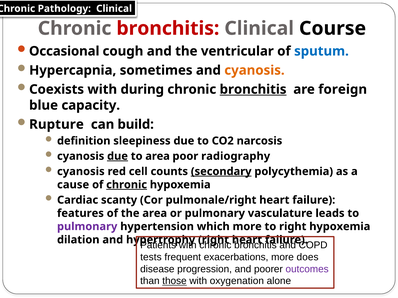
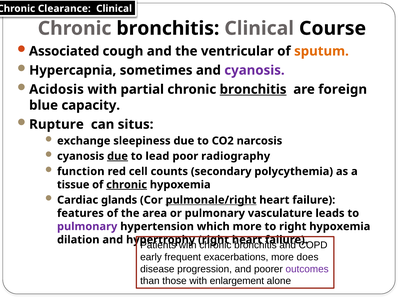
Pathology: Pathology -> Clearance (64, 9)
bronchitis colour: red -> black (168, 28)
Occasional: Occasional -> Associated (64, 51)
sputum colour: blue -> orange (321, 51)
cyanosis colour: orange -> purple (254, 70)
Coexists: Coexists -> Acidosis (56, 90)
during: during -> partial (142, 90)
build: build -> situs (136, 125)
definition: definition -> exchange (84, 141)
to area: area -> lead (157, 156)
cyanosis: cyanosis -> function (81, 172)
secondary underline: present -> none (221, 172)
cause: cause -> tissue (73, 185)
scanty: scanty -> glands (119, 200)
pulmonale/right underline: none -> present (211, 200)
tests: tests -> early (151, 258)
those underline: present -> none (174, 281)
oxygenation: oxygenation -> enlargement (237, 281)
